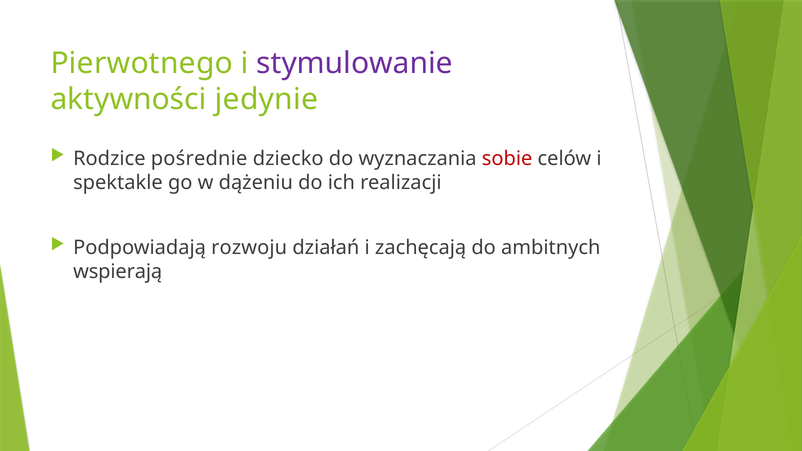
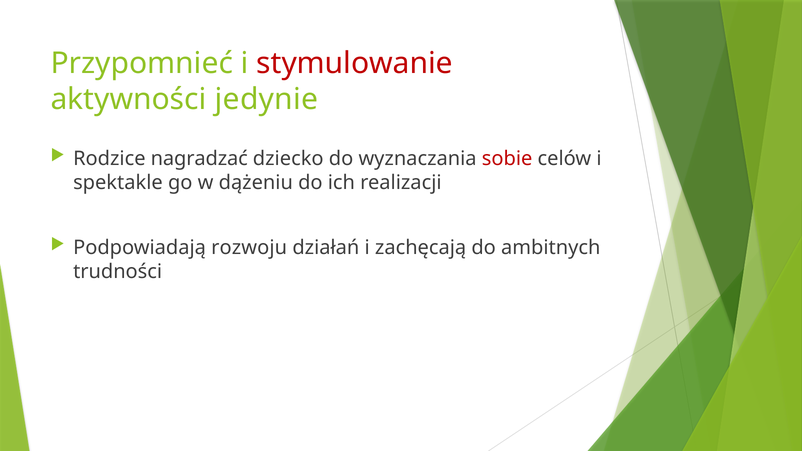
Pierwotnego: Pierwotnego -> Przypomnieć (142, 63)
stymulowanie colour: purple -> red (355, 63)
pośrednie: pośrednie -> nagradzać (199, 159)
wspierają: wspierają -> trudności (118, 272)
